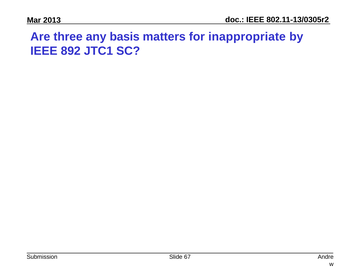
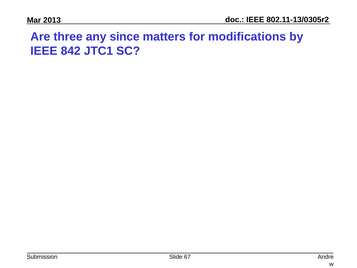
basis: basis -> since (125, 37)
inappropriate: inappropriate -> modifications (247, 37)
892: 892 -> 842 (71, 51)
